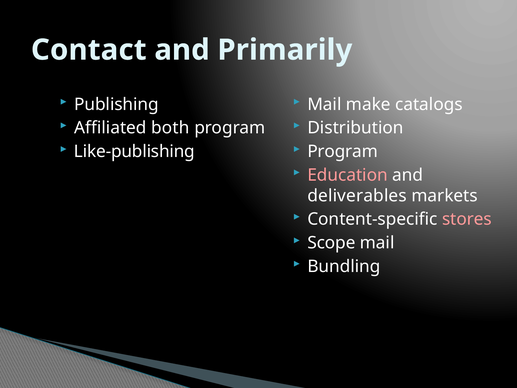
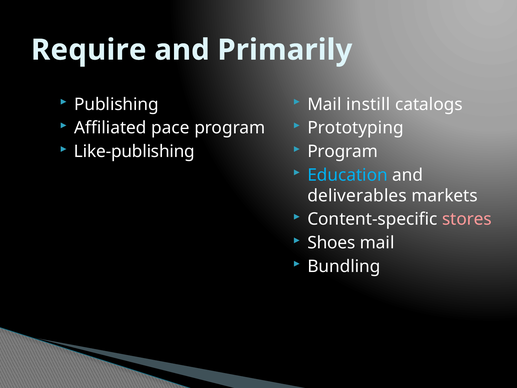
Contact: Contact -> Require (89, 50)
make: make -> instill (368, 104)
both: both -> pace (170, 128)
Distribution: Distribution -> Prototyping (355, 128)
Education colour: pink -> light blue (348, 175)
Scope: Scope -> Shoes (331, 243)
